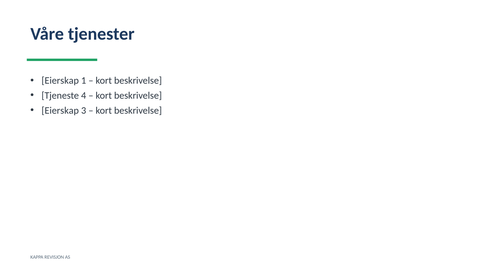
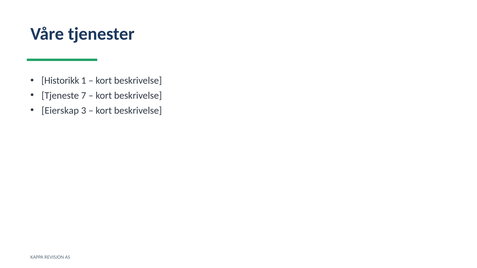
Eierskap: Eierskap -> Historikk (60, 81)
4: 4 -> 7 (84, 96)
